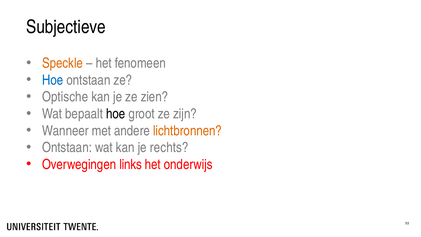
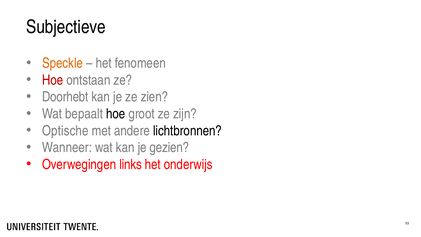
Hoe colour: blue -> red (53, 80)
Optische: Optische -> Doorhebt (65, 97)
Wanneer: Wanneer -> Optische (65, 131)
lichtbronnen colour: orange -> black (188, 131)
Ontstaan: Ontstaan -> Wanneer (67, 147)
rechts: rechts -> gezien (169, 147)
